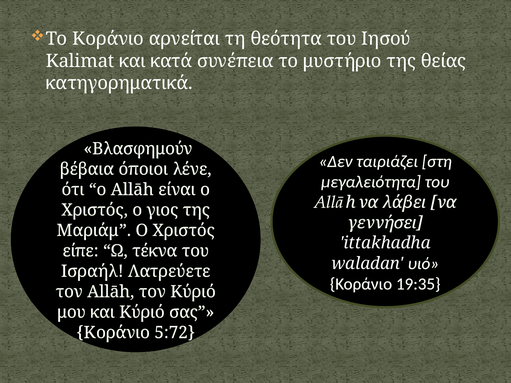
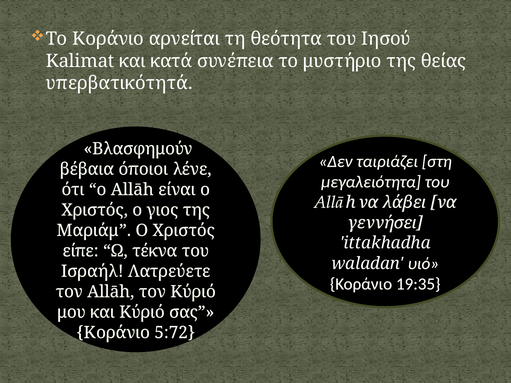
κατηγορηματικά: κατηγορηματικά -> υπερβατικότητά (119, 83)
